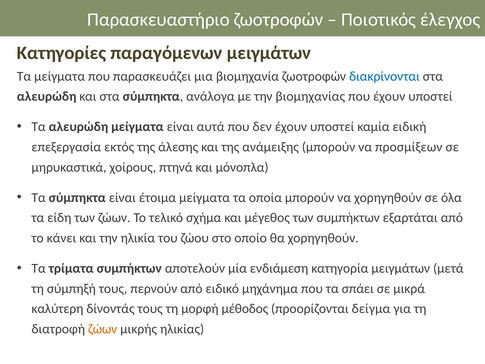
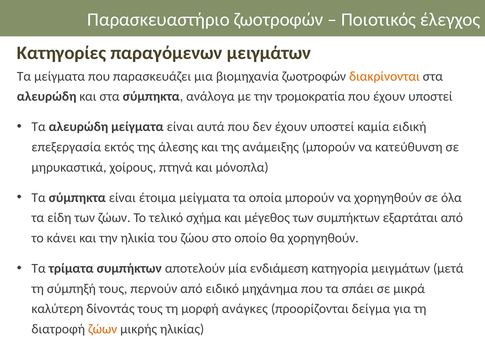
διακρίνονται colour: blue -> orange (384, 76)
βιομηχανίας: βιομηχανίας -> τρομοκρατία (310, 96)
προσμίξεων: προσμίξεων -> κατεύθυνση (409, 147)
μέθοδος: μέθοδος -> ανάγκες (245, 309)
